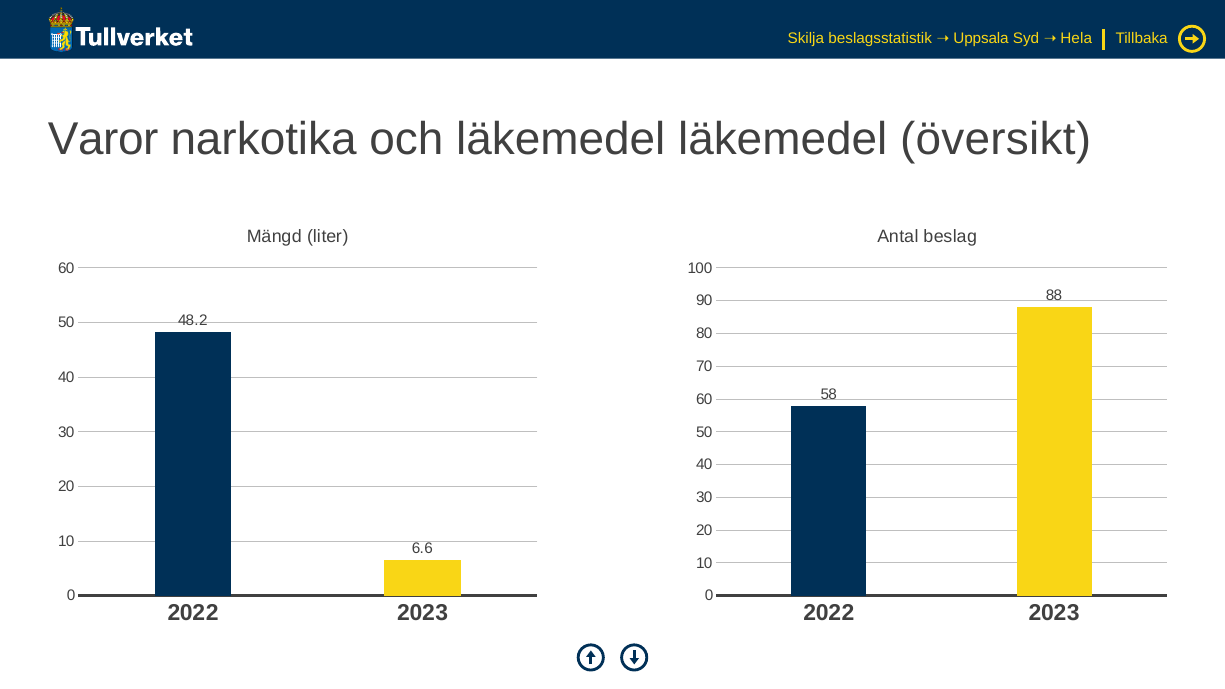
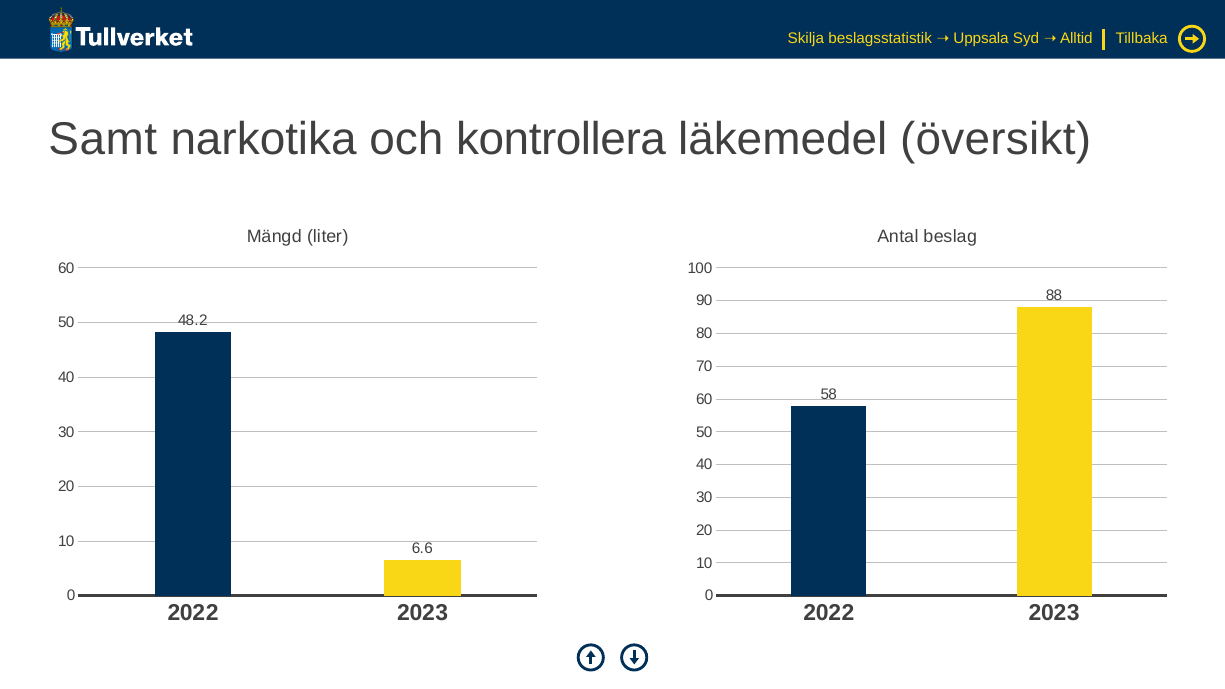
Hela: Hela -> Alltid (1076, 39)
Varor: Varor -> Samt (103, 139)
och läkemedel: läkemedel -> kontrollera (561, 139)
